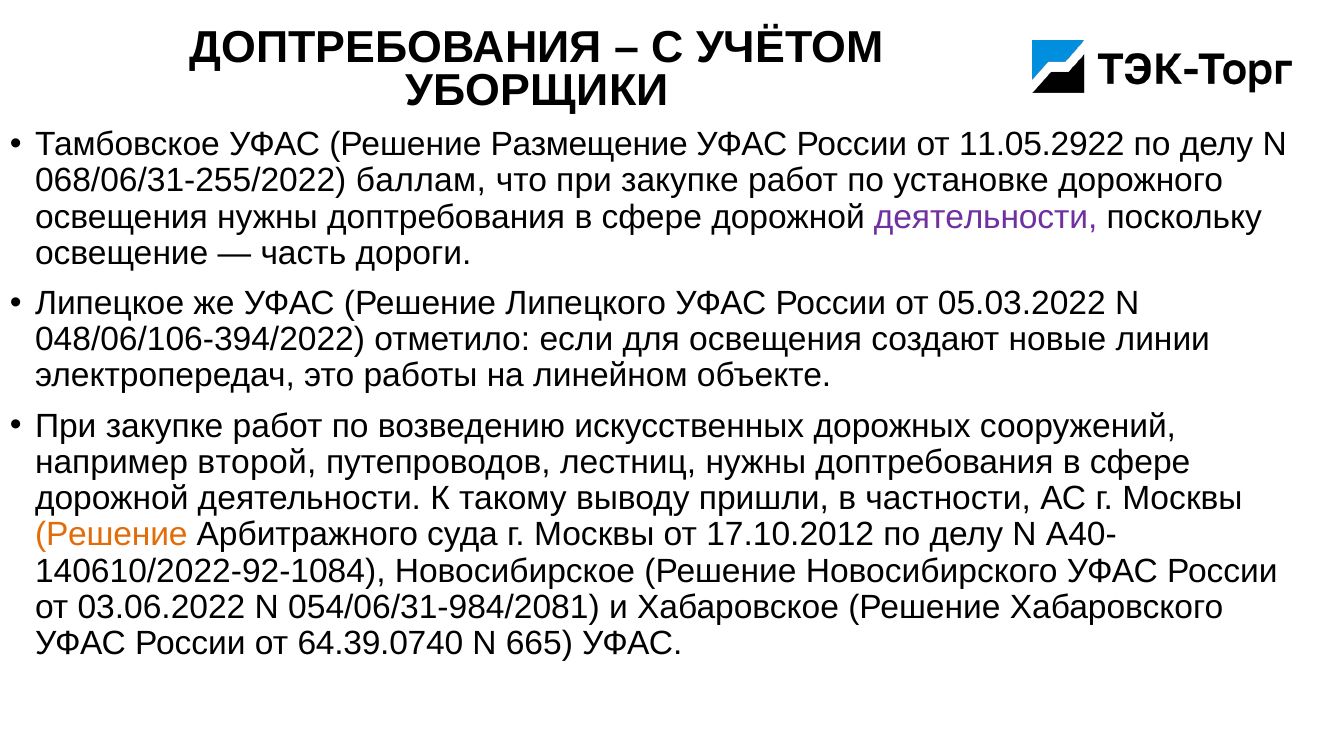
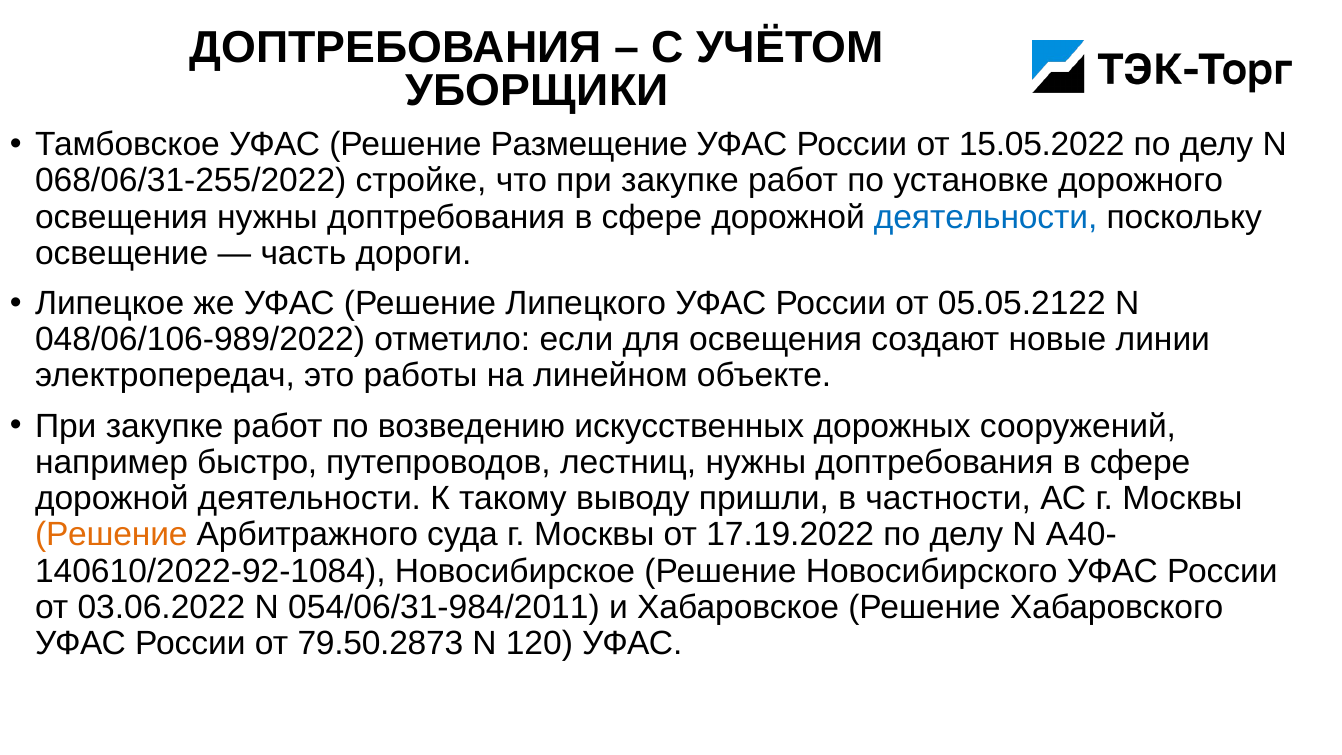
11.05.2922: 11.05.2922 -> 15.05.2022 (1042, 144)
баллам: баллам -> стройке (421, 181)
деятельности colour: purple -> blue (986, 217)
05.03.2022: 05.03.2022 -> 05.05.2122 (1022, 303)
048/06/106-394/2022: 048/06/106-394/2022 -> 048/06/106-989/2022 (200, 340)
второй: второй -> быстро (257, 462)
17.10.2012: 17.10.2012 -> 17.19.2022 (790, 535)
054/06/31-984/2081: 054/06/31-984/2081 -> 054/06/31-984/2011 (444, 607)
64.39.0740: 64.39.0740 -> 79.50.2873 (380, 643)
665: 665 -> 120 (539, 643)
